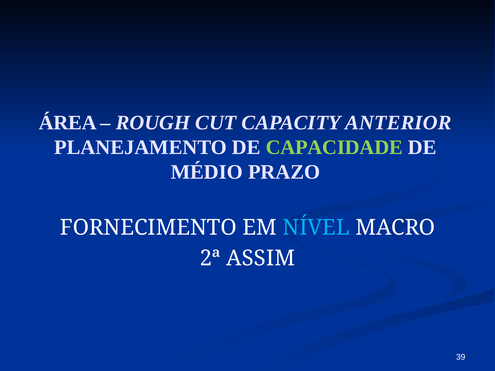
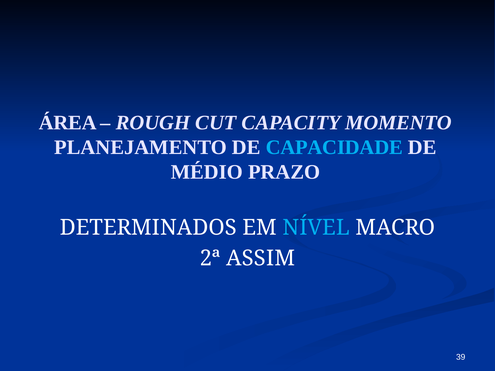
ANTERIOR: ANTERIOR -> MOMENTO (399, 123)
CAPACIDADE colour: light green -> light blue (334, 147)
FORNECIMENTO: FORNECIMENTO -> DETERMINADOS (148, 228)
